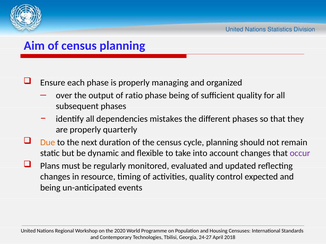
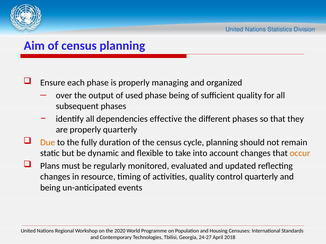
ratio: ratio -> used (134, 96)
mistakes: mistakes -> effective (166, 119)
next: next -> fully (89, 143)
occur colour: purple -> orange (300, 154)
control expected: expected -> quarterly (261, 177)
